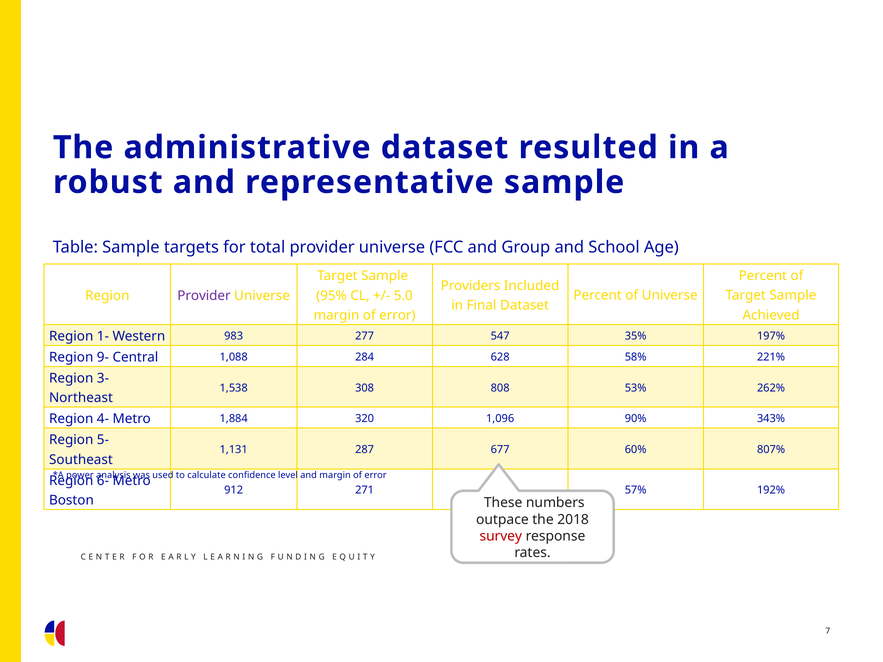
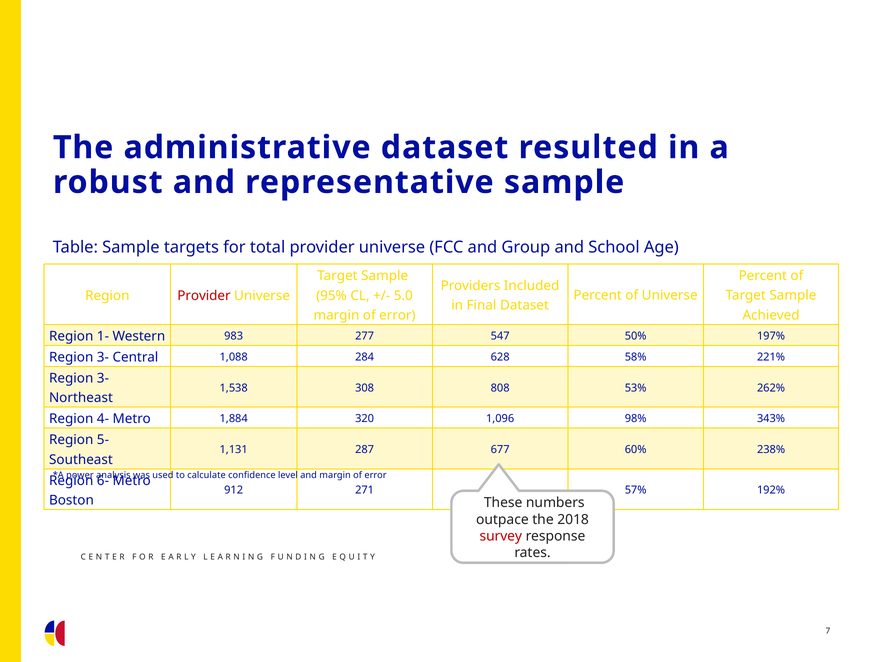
Provider colour: purple -> red (204, 296)
35%: 35% -> 50% (636, 336)
9-: 9- -> 3- (103, 357)
90%: 90% -> 98% (636, 419)
807%: 807% -> 238% (771, 450)
